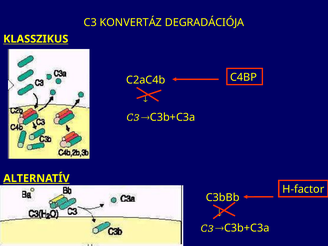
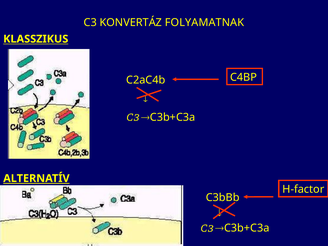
DEGRADÁCIÓJA: DEGRADÁCIÓJA -> FOLYAMATNAK (204, 23)
